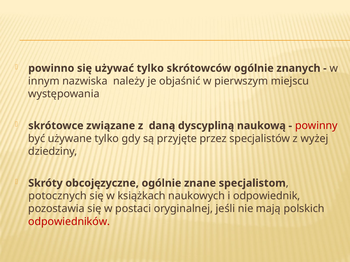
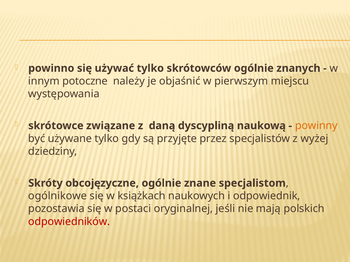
nazwiska: nazwiska -> potoczne (85, 81)
powinny colour: red -> orange (316, 126)
potocznych: potocznych -> ogólnikowe (58, 196)
